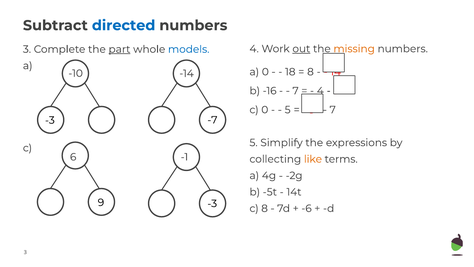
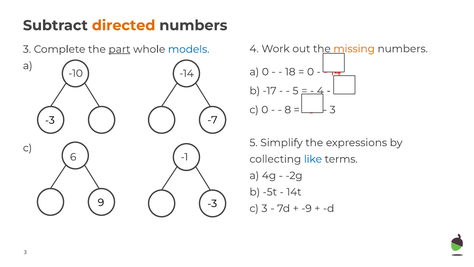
directed colour: blue -> orange (124, 25)
out underline: present -> none (301, 49)
8: 8 -> 0 (311, 72)
-16: -16 -> -17 (270, 91)
7: 7 -> 5 (296, 91)
5: 5 -> 8 (288, 110)
7: 7 -> 3 (333, 110)
like colour: orange -> blue (313, 159)
c 8: 8 -> 3 (264, 208)
-6: -6 -> -9 (307, 208)
